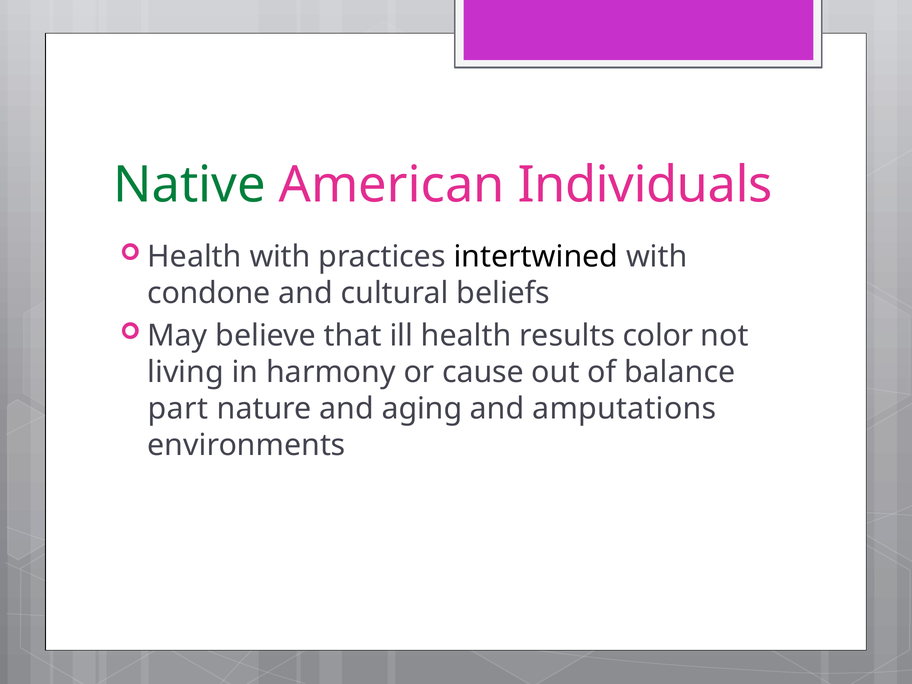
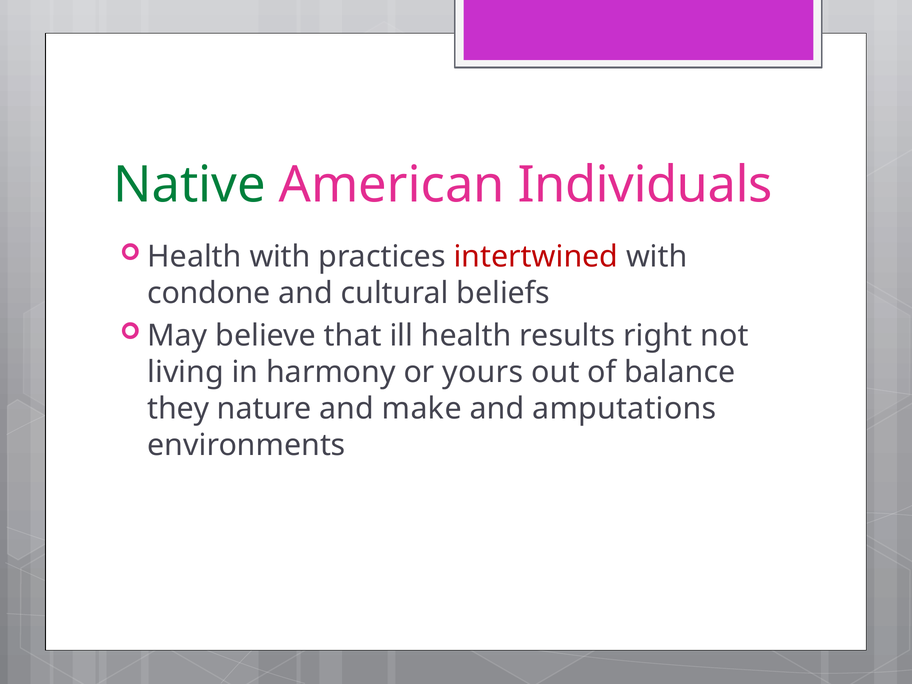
intertwined colour: black -> red (536, 257)
color: color -> right (658, 336)
cause: cause -> yours (483, 372)
part: part -> they (178, 409)
aging: aging -> make (422, 409)
